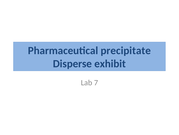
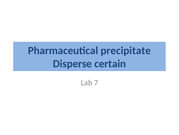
exhibit: exhibit -> certain (110, 63)
